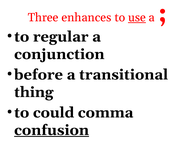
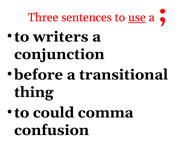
enhances: enhances -> sentences (87, 18)
regular: regular -> writers (61, 37)
confusion underline: present -> none (52, 130)
